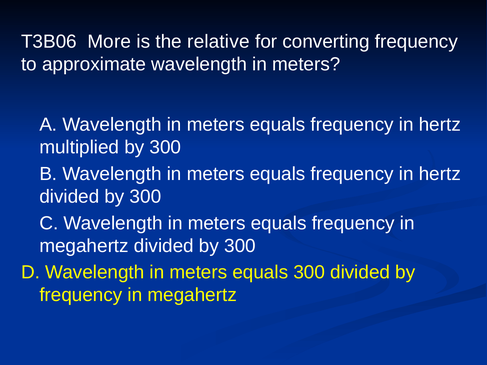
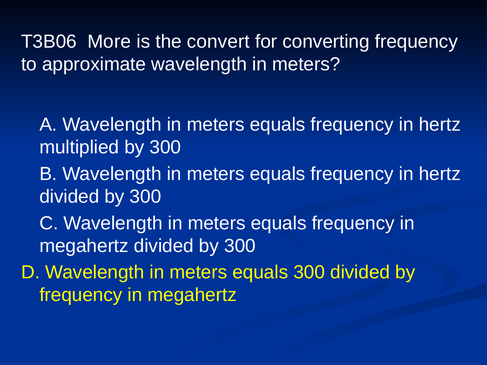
relative: relative -> convert (218, 41)
